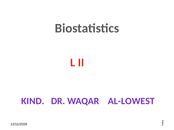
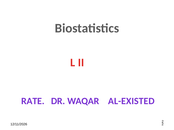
KIND: KIND -> RATE (33, 101)
AL-LOWEST: AL-LOWEST -> AL-EXISTED (131, 101)
